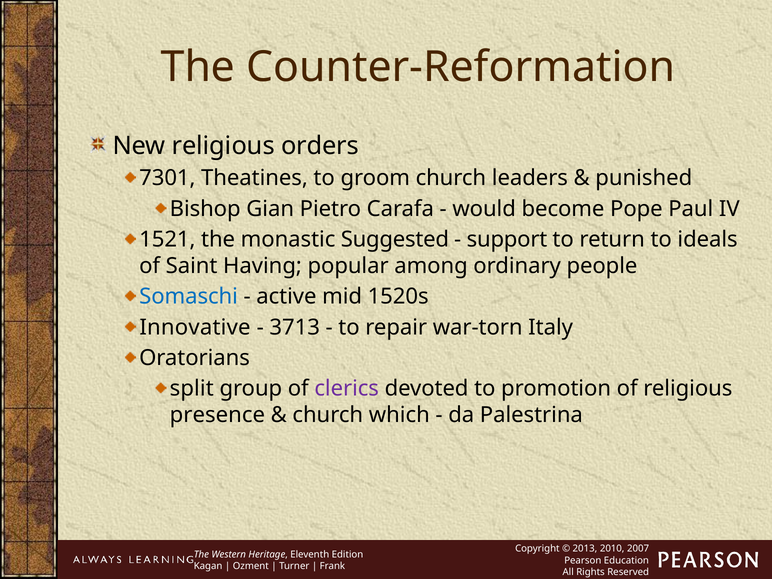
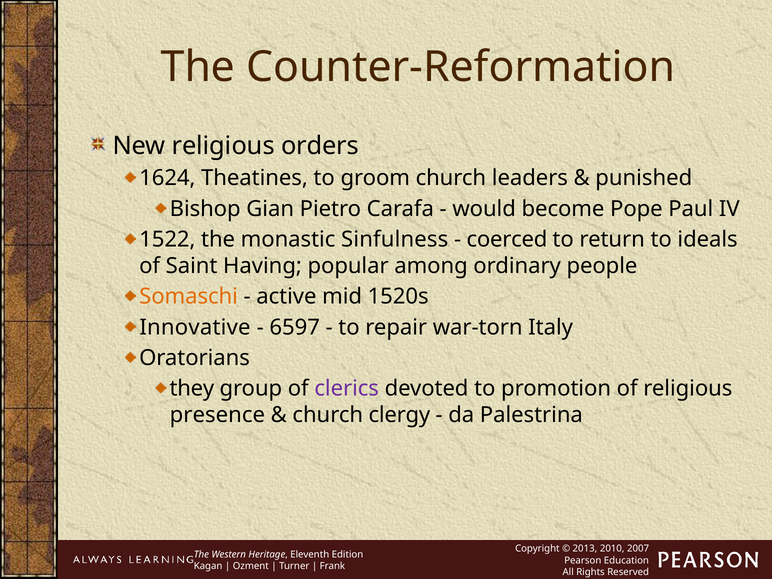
7301: 7301 -> 1624 (167, 178)
1521: 1521 -> 1522 (167, 239)
Suggested: Suggested -> Sinfulness (395, 239)
support: support -> coerced (507, 239)
Somaschi colour: blue -> orange (189, 297)
3713: 3713 -> 6597 (295, 327)
split: split -> they (192, 389)
which: which -> clergy (399, 415)
